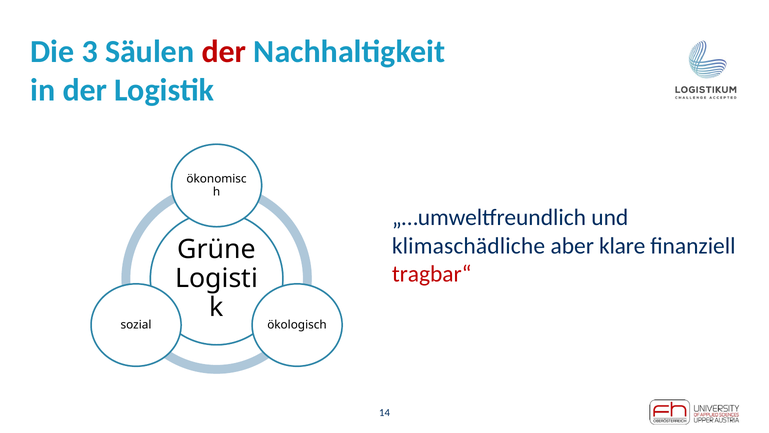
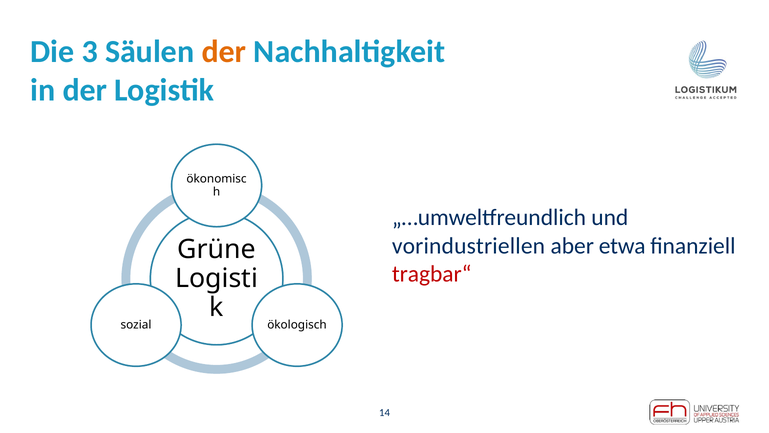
der colour: red -> orange (224, 52)
klimaschädliche: klimaschädliche -> vorindustriellen (468, 246)
klare: klare -> etwa (622, 246)
